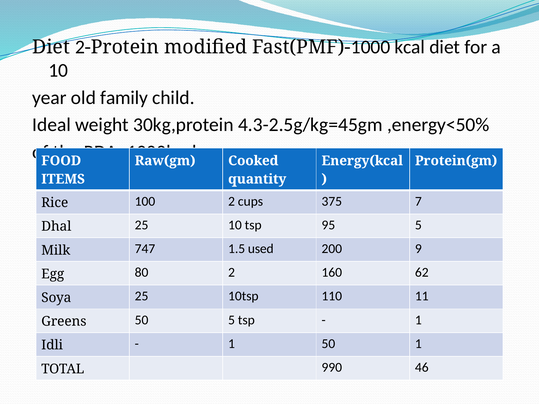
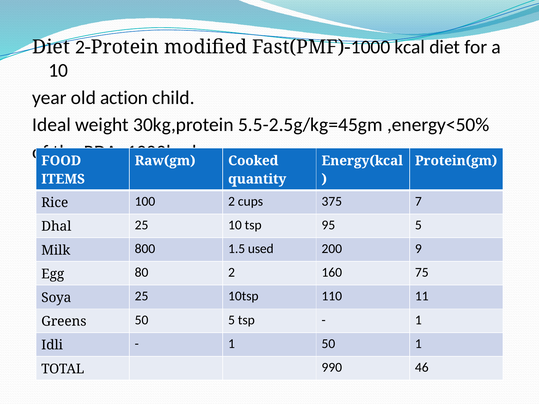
family: family -> action (124, 98)
4.3-2.5g/kg=45gm: 4.3-2.5g/kg=45gm -> 5.5-2.5g/kg=45gm (310, 125)
747: 747 -> 800 (145, 249)
62: 62 -> 75 (422, 273)
